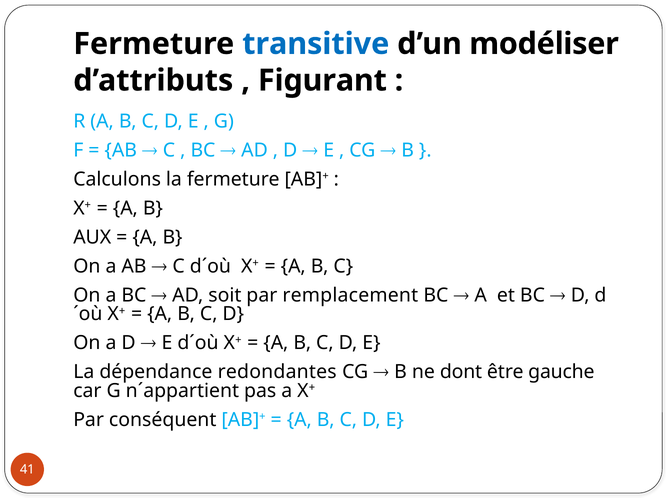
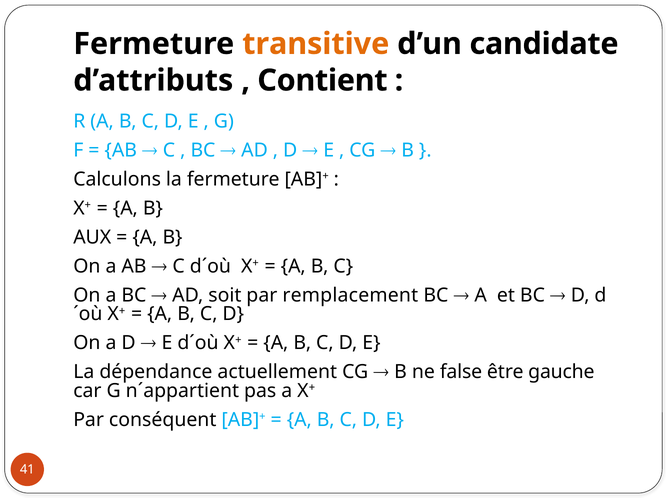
transitive colour: blue -> orange (316, 44)
modéliser: modéliser -> candidate (544, 44)
Figurant: Figurant -> Contient (322, 81)
redondantes: redondantes -> actuellement (277, 372)
dont: dont -> false (461, 372)
